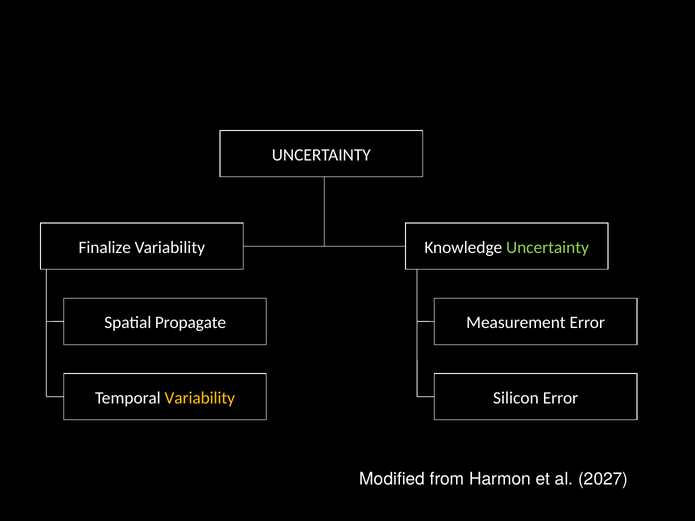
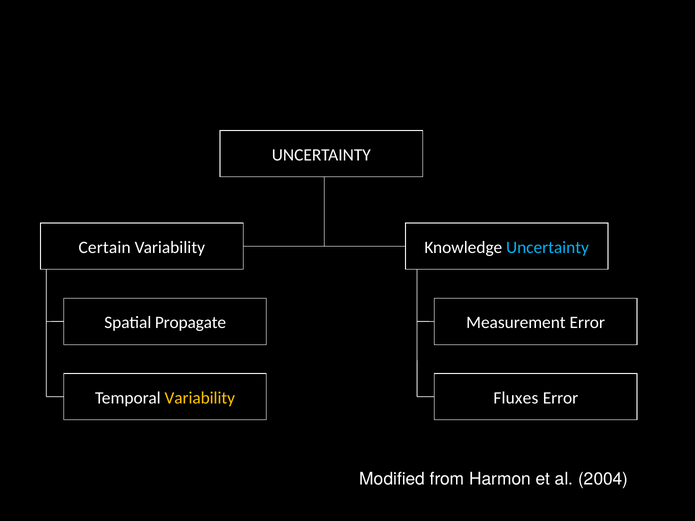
Finalize: Finalize -> Certain (105, 248)
Uncertainty colour: light green -> light blue (547, 248)
Silicon: Silicon -> Fluxes (516, 398)
2027: 2027 -> 2004 (603, 479)
